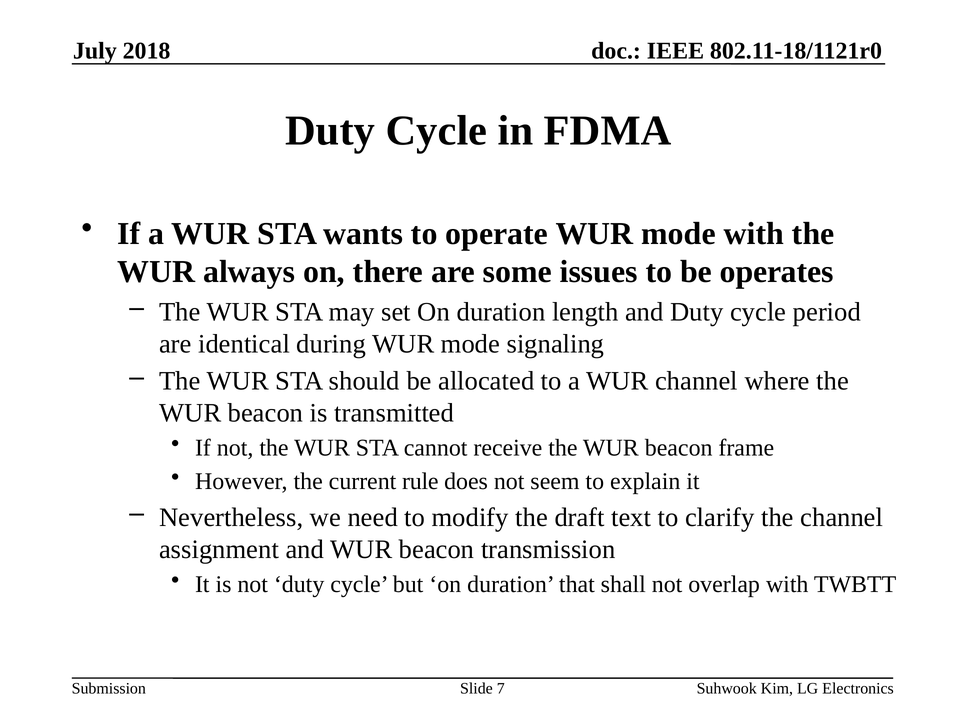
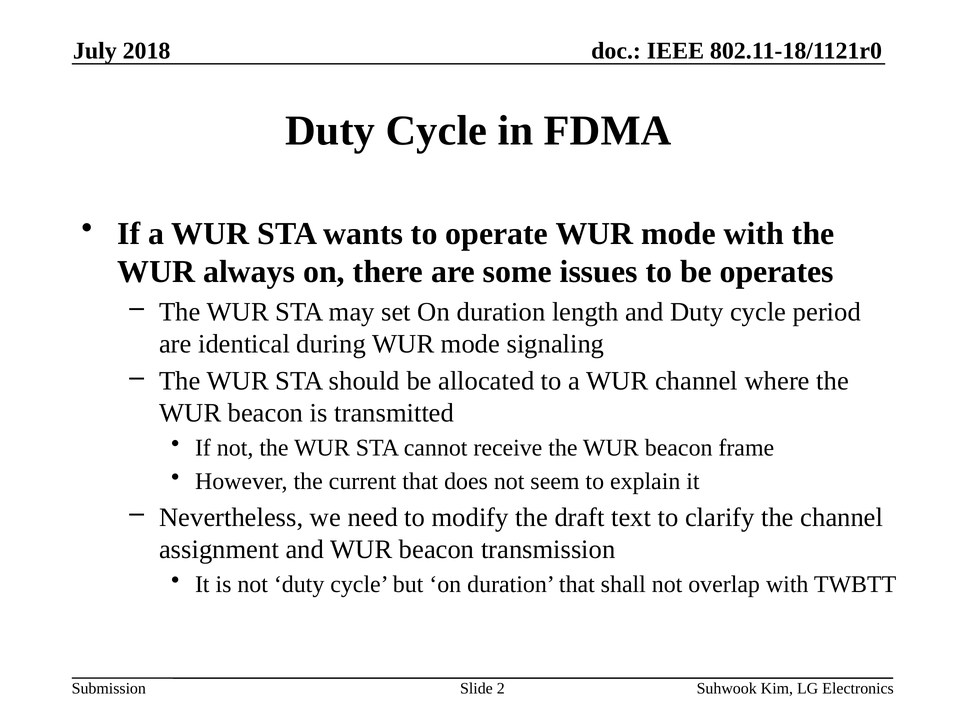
current rule: rule -> that (420, 481)
7: 7 -> 2 (501, 688)
